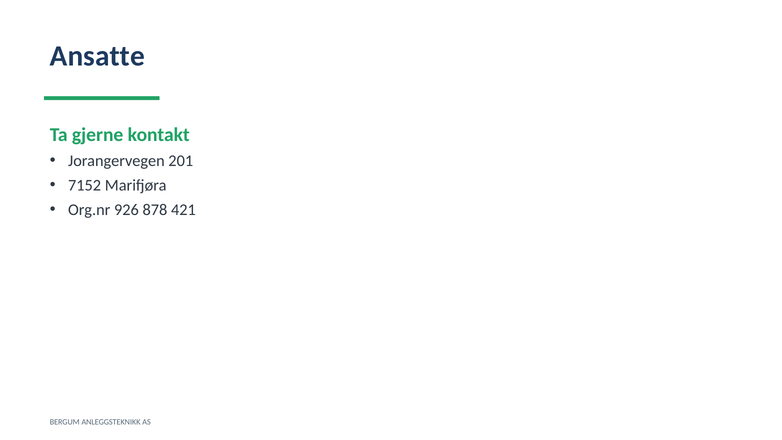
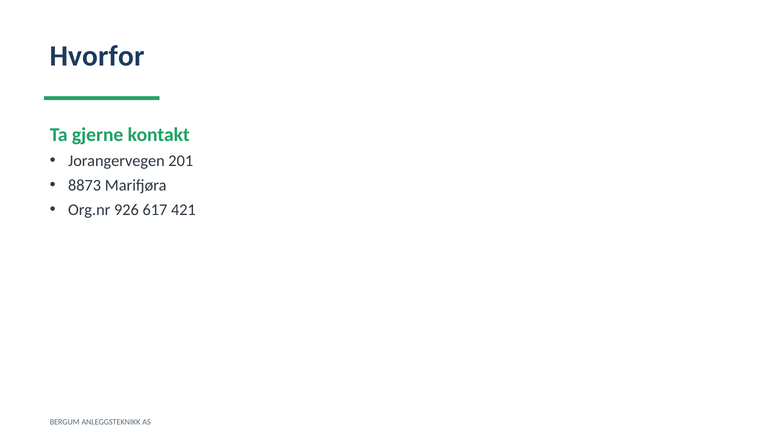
Ansatte: Ansatte -> Hvorfor (97, 56)
7152: 7152 -> 8873 (85, 185)
878: 878 -> 617 (155, 210)
